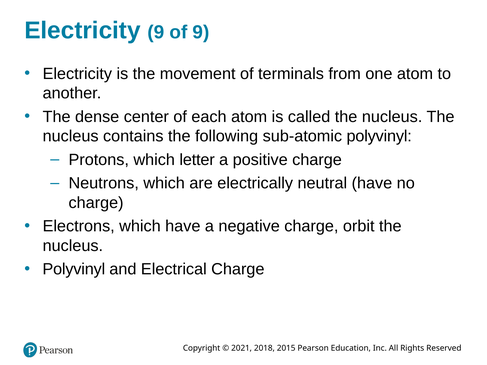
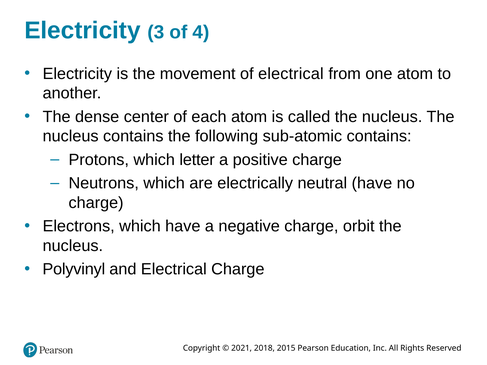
Electricity 9: 9 -> 3 (156, 32)
of 9: 9 -> 4 (201, 32)
of terminals: terminals -> electrical (291, 74)
sub-atomic polyvinyl: polyvinyl -> contains (379, 136)
